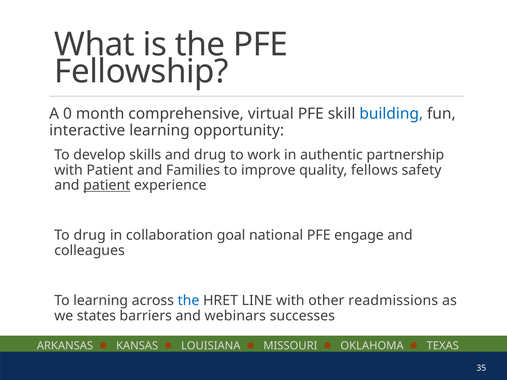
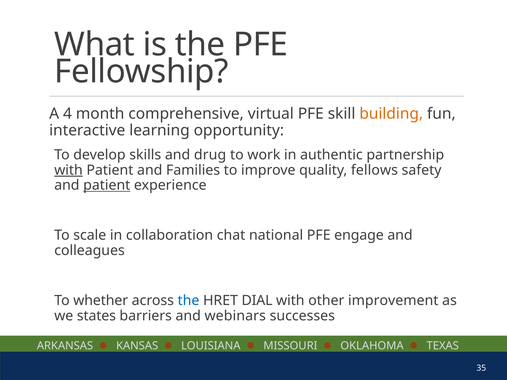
0: 0 -> 4 (67, 114)
building colour: blue -> orange (391, 114)
with underline: none -> present (69, 170)
To drug: drug -> scale (90, 235)
goal: goal -> chat (231, 235)
To learning: learning -> whether (101, 301)
LINE: LINE -> DIAL (257, 301)
readmissions: readmissions -> improvement (393, 301)
